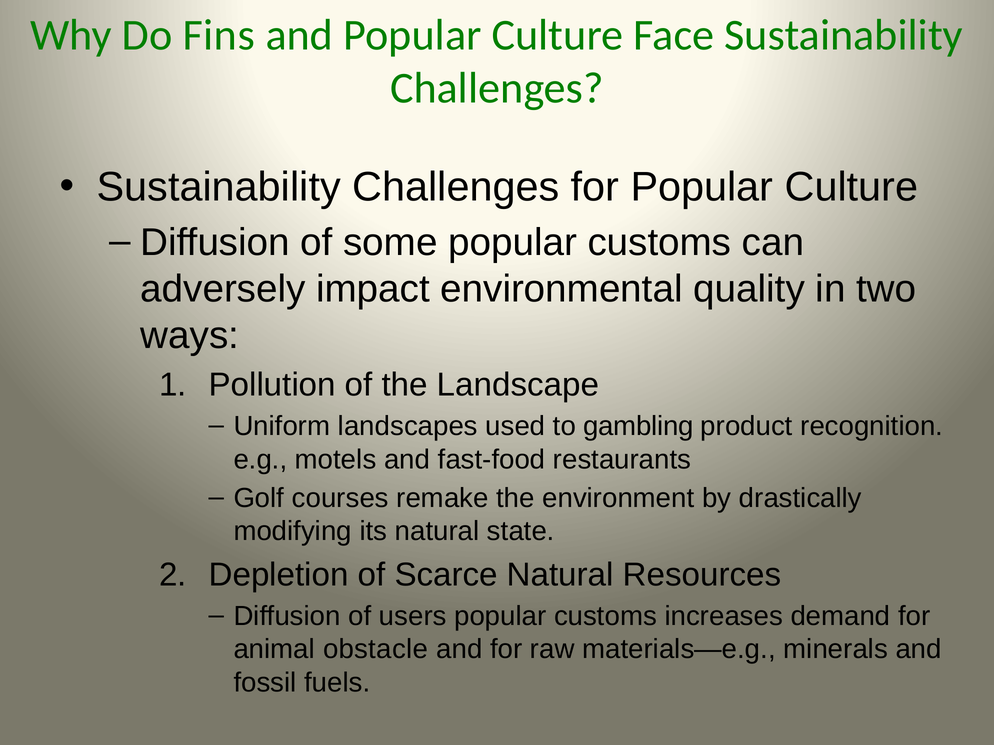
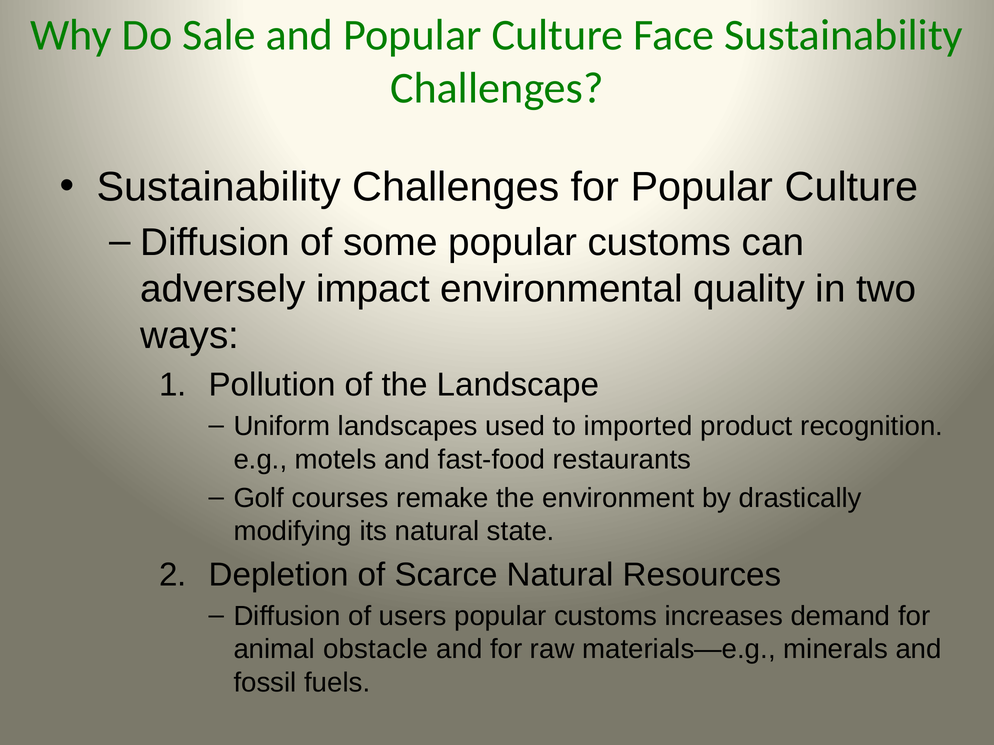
Fins: Fins -> Sale (219, 35)
gambling: gambling -> imported (638, 427)
